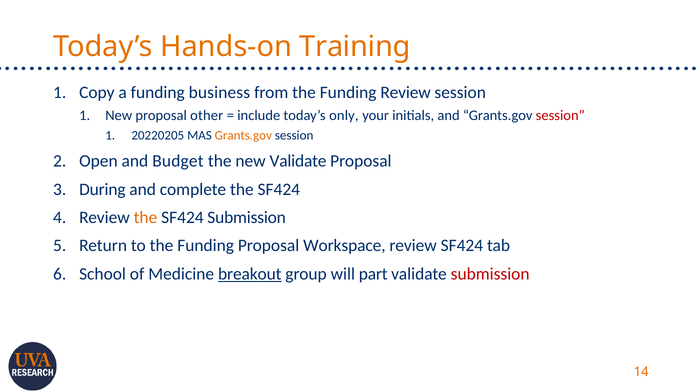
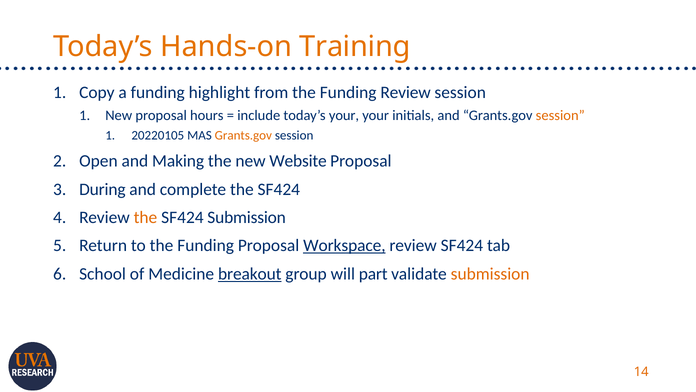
business: business -> highlight (219, 93)
other: other -> hours (207, 115)
today’s only: only -> your (344, 115)
session colour: red -> orange (560, 115)
20220205: 20220205 -> 20220105 (158, 135)
Budget: Budget -> Making (178, 161)
new Validate: Validate -> Website (298, 161)
Workspace underline: none -> present (344, 245)
submission colour: red -> orange (490, 274)
